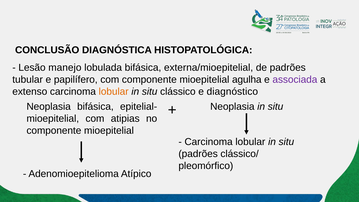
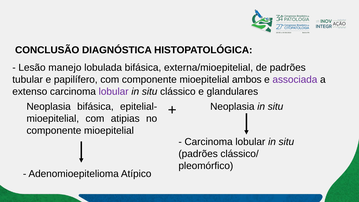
agulha: agulha -> ambos (247, 80)
lobular colour: orange -> purple (114, 92)
diagnóstico: diagnóstico -> glandulares (232, 92)
